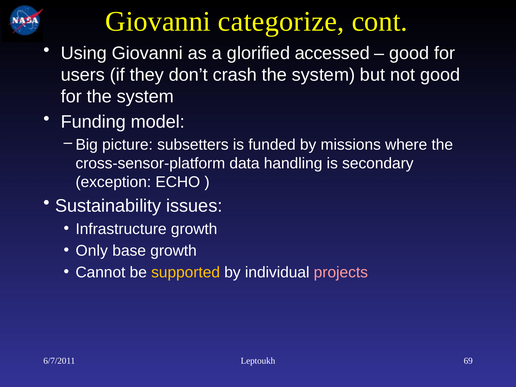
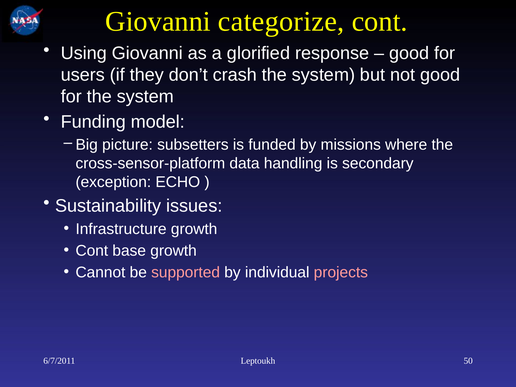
accessed: accessed -> response (332, 53)
Only: Only -> Cont (92, 251)
supported colour: yellow -> pink (186, 272)
69: 69 -> 50 (468, 361)
